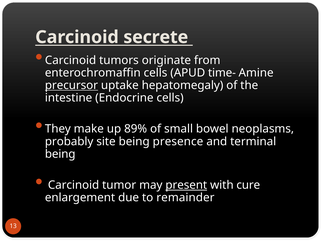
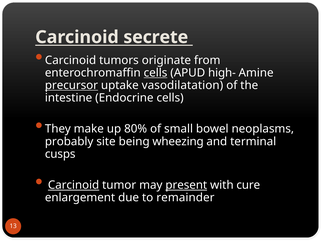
cells underline: none -> present (156, 73)
time-: time- -> high- (222, 73)
hepatomegaly: hepatomegaly -> vasodilatation (182, 85)
89%: 89% -> 80% (136, 129)
presence: presence -> wheezing (178, 141)
being: being -> cusps (60, 154)
Carcinoid underline: none -> present (74, 185)
